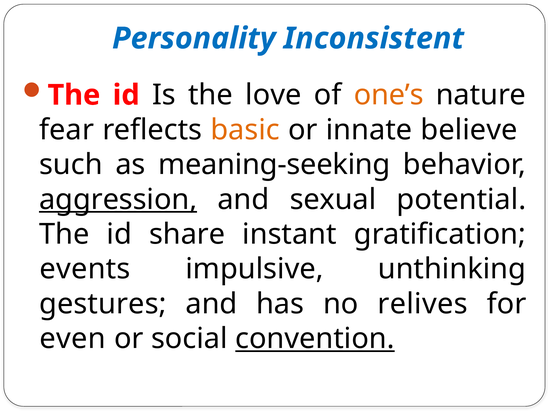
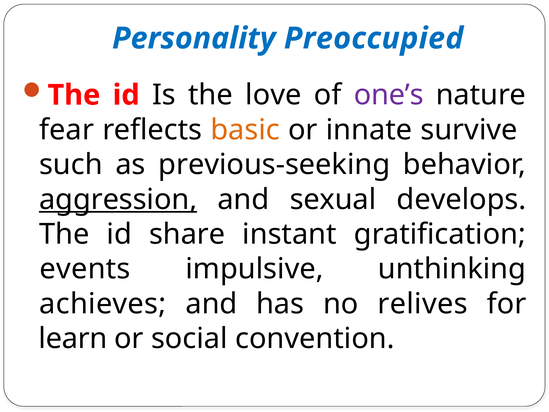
Inconsistent: Inconsistent -> Preoccupied (374, 38)
one’s colour: orange -> purple (389, 95)
believe: believe -> survive (469, 130)
meaning-seeking: meaning-seeking -> previous-seeking (274, 165)
potential: potential -> develops (461, 199)
gestures: gestures -> achieves (103, 304)
even: even -> learn (73, 338)
convention underline: present -> none (315, 338)
